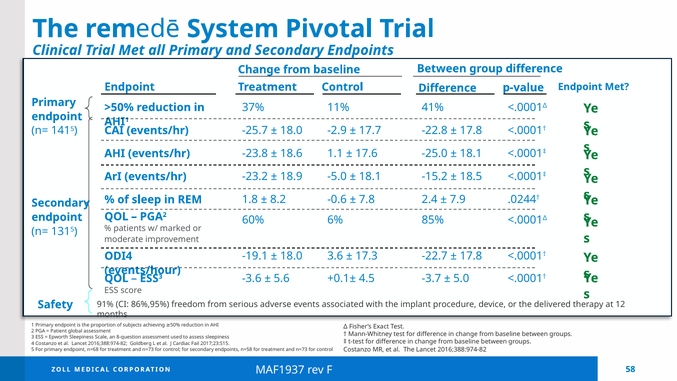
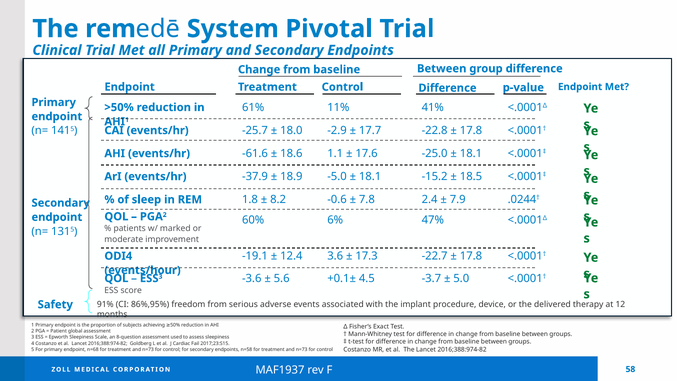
37%: 37% -> 61% (253, 107)
-23.8: -23.8 -> -61.6 (255, 153)
-23.2: -23.2 -> -37.9 (255, 176)
85%: 85% -> 47% (433, 220)
18.0: 18.0 -> 12.4 (291, 256)
